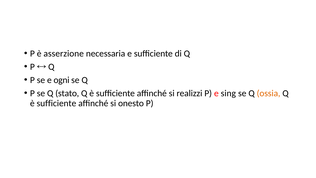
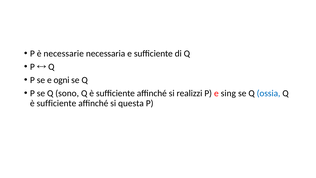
asserzione: asserzione -> necessarie (64, 53)
stato: stato -> sono (67, 93)
ossia colour: orange -> blue (269, 93)
onesto: onesto -> questa (131, 103)
